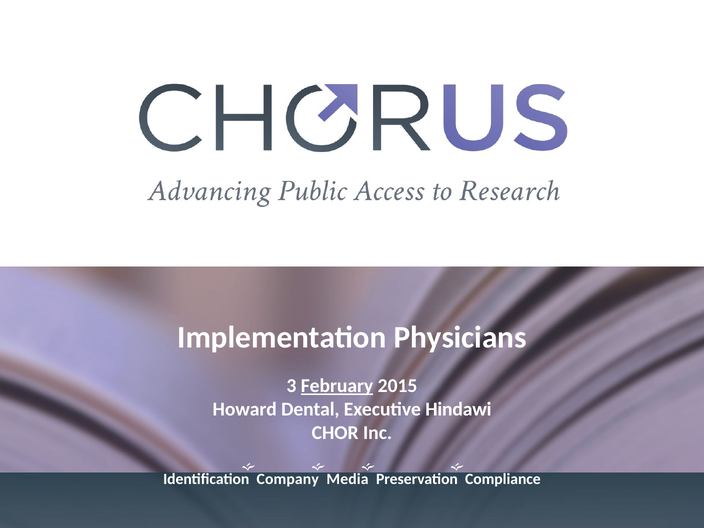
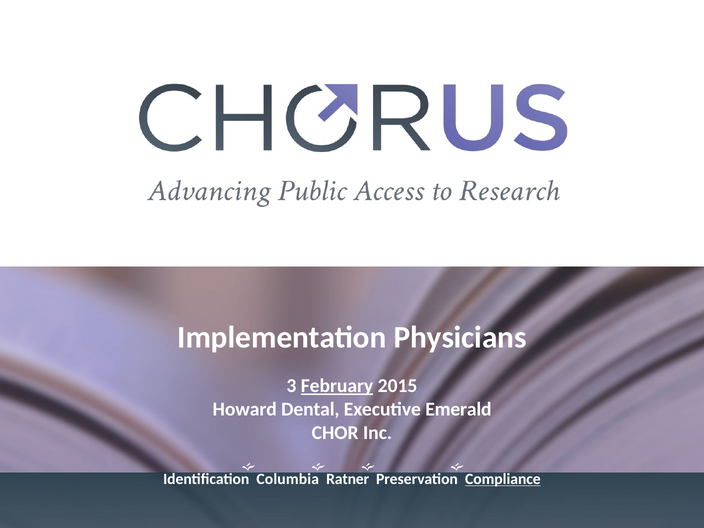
Hindawi: Hindawi -> Emerald (458, 409)
Company: Company -> Columbia (288, 479)
Media: Media -> Ratner (348, 479)
Compliance underline: none -> present (503, 479)
